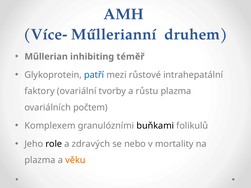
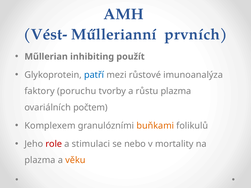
Více-: Více- -> Vést- (45, 35)
druhem: druhem -> prvních (196, 35)
téměř: téměř -> použít (131, 57)
intrahepatální: intrahepatální -> imunoanalýza (193, 75)
ovariální: ovariální -> poruchu (77, 91)
buňkami colour: black -> orange (155, 126)
role colour: black -> red (54, 144)
zdravých: zdravých -> stimulaci (91, 144)
